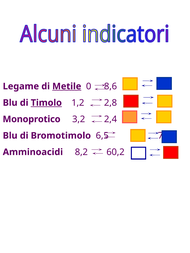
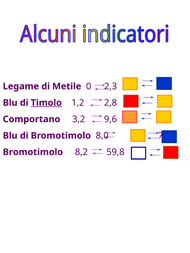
Metile underline: present -> none (67, 86)
8,6: 8,6 -> 2,3 (111, 86)
Monoprotico: Monoprotico -> Comportano (32, 119)
2,4: 2,4 -> 9,6 (111, 119)
6,5: 6,5 -> 8,0 (102, 136)
Amminoacidi: Amminoacidi -> Bromotimolo (33, 152)
60,2: 60,2 -> 59,8 (116, 152)
